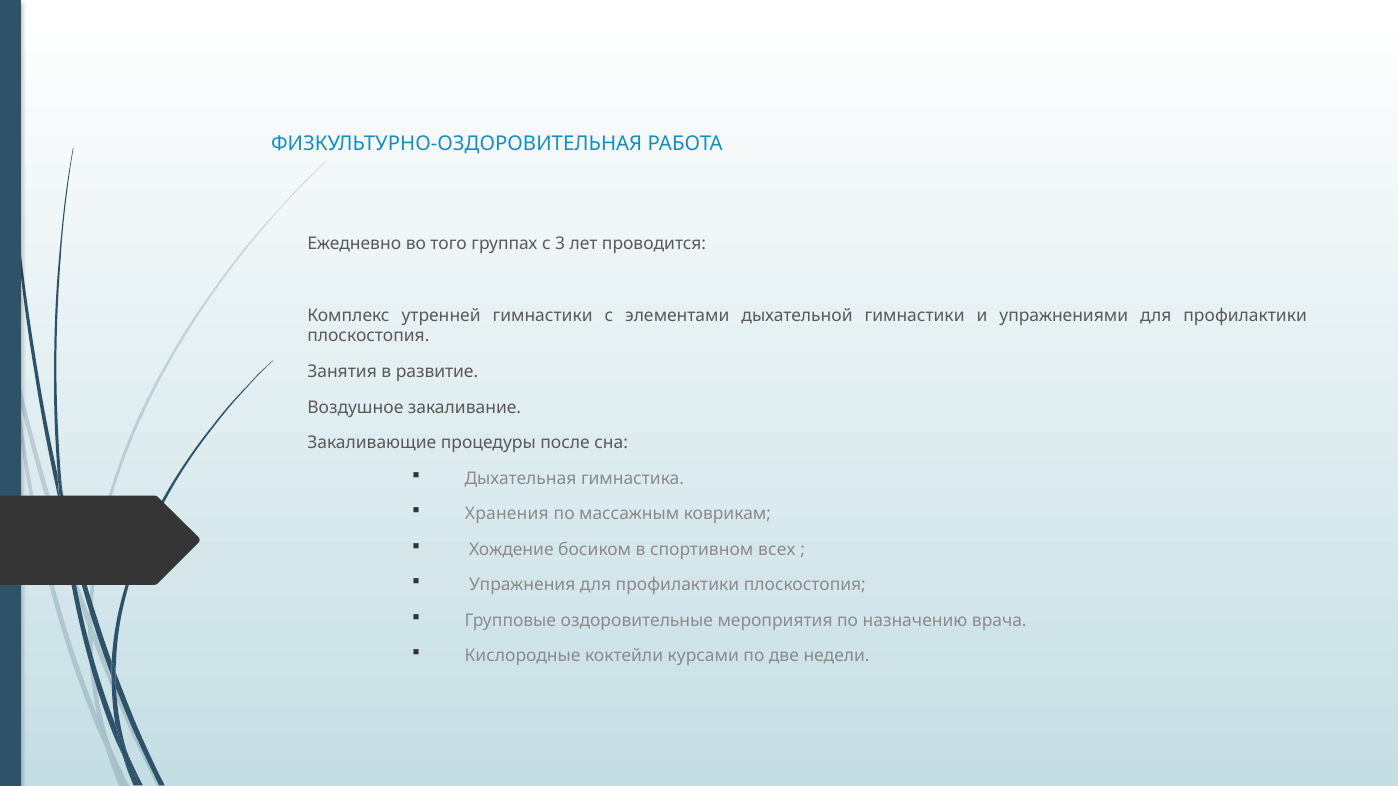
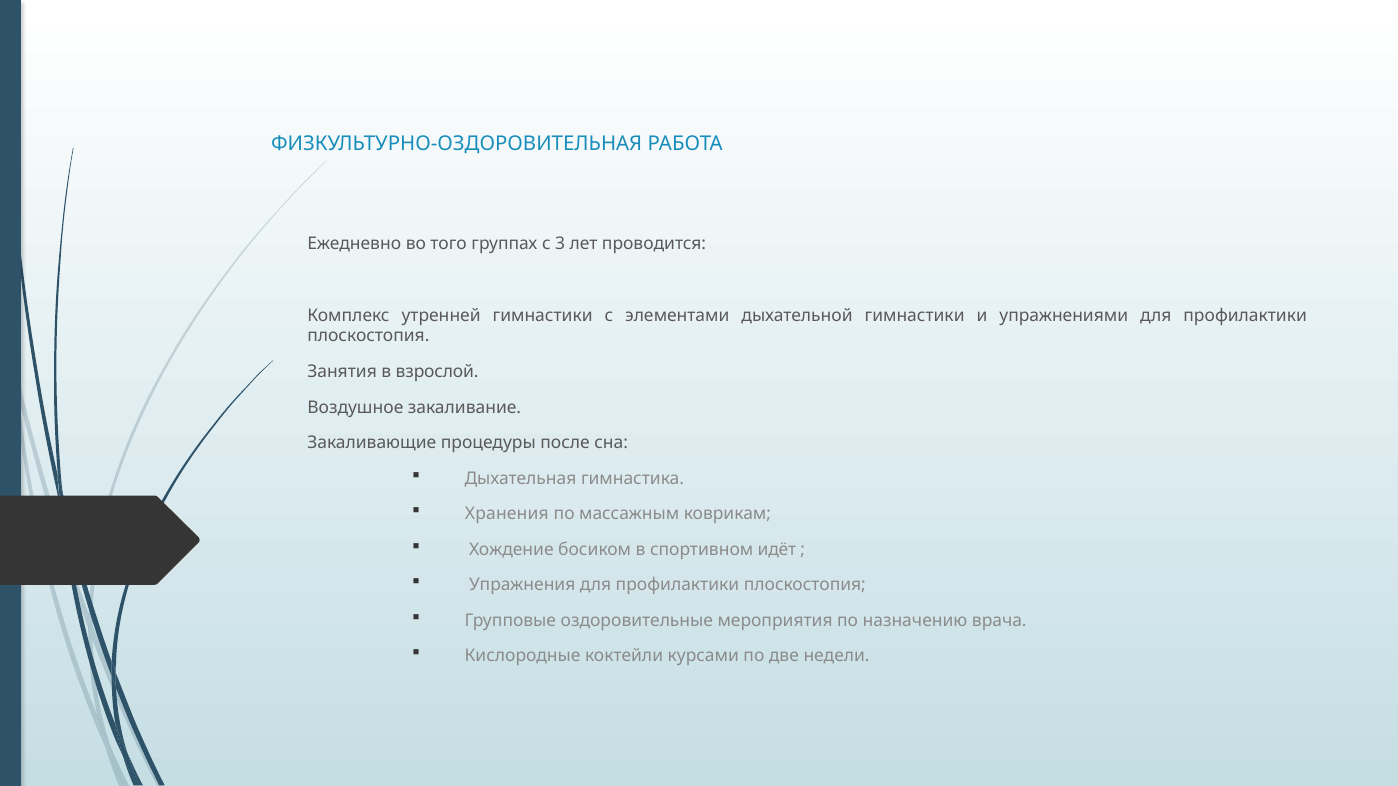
развитие: развитие -> взрослой (437, 372)
всех: всех -> идёт (777, 550)
